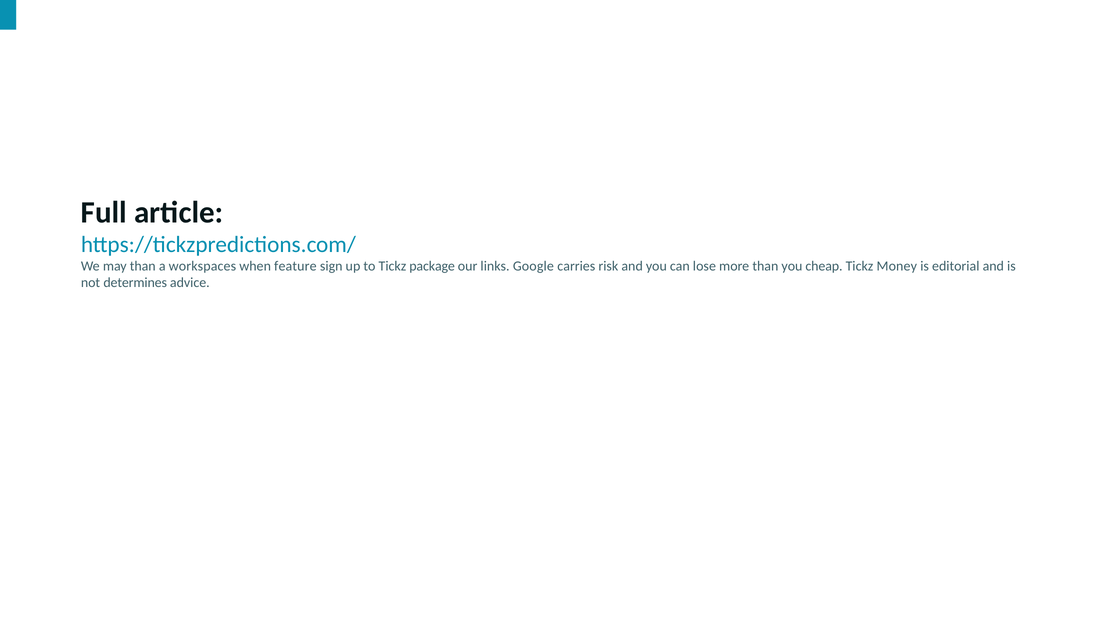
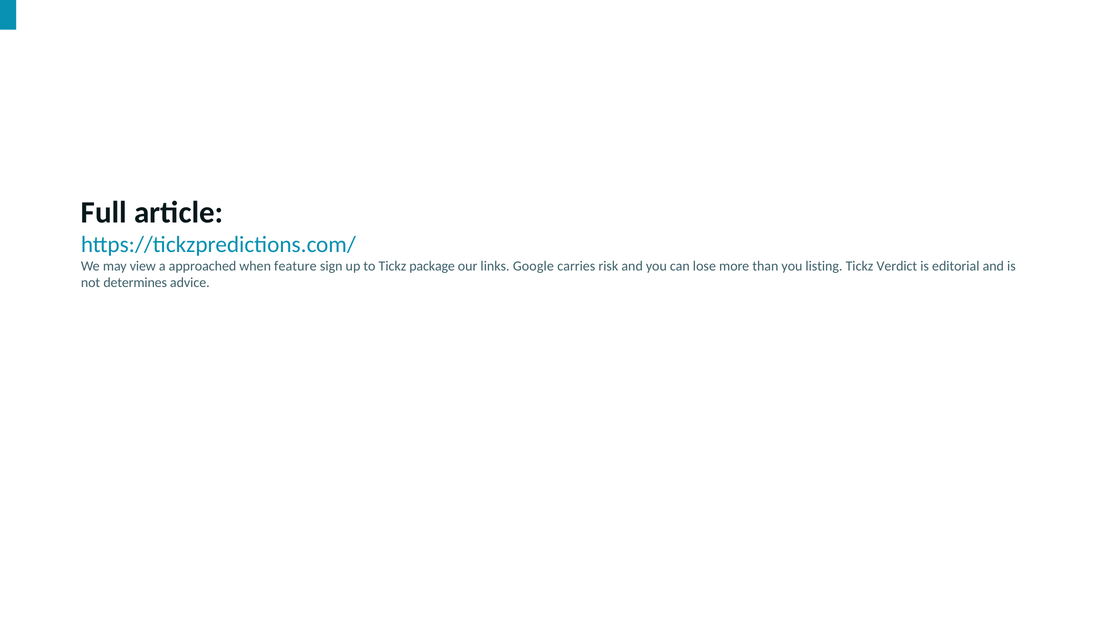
may than: than -> view (143, 266)
workspaces: workspaces -> approached (203, 266)
cheap: cheap -> listing (824, 266)
Money: Money -> Verdict (897, 266)
